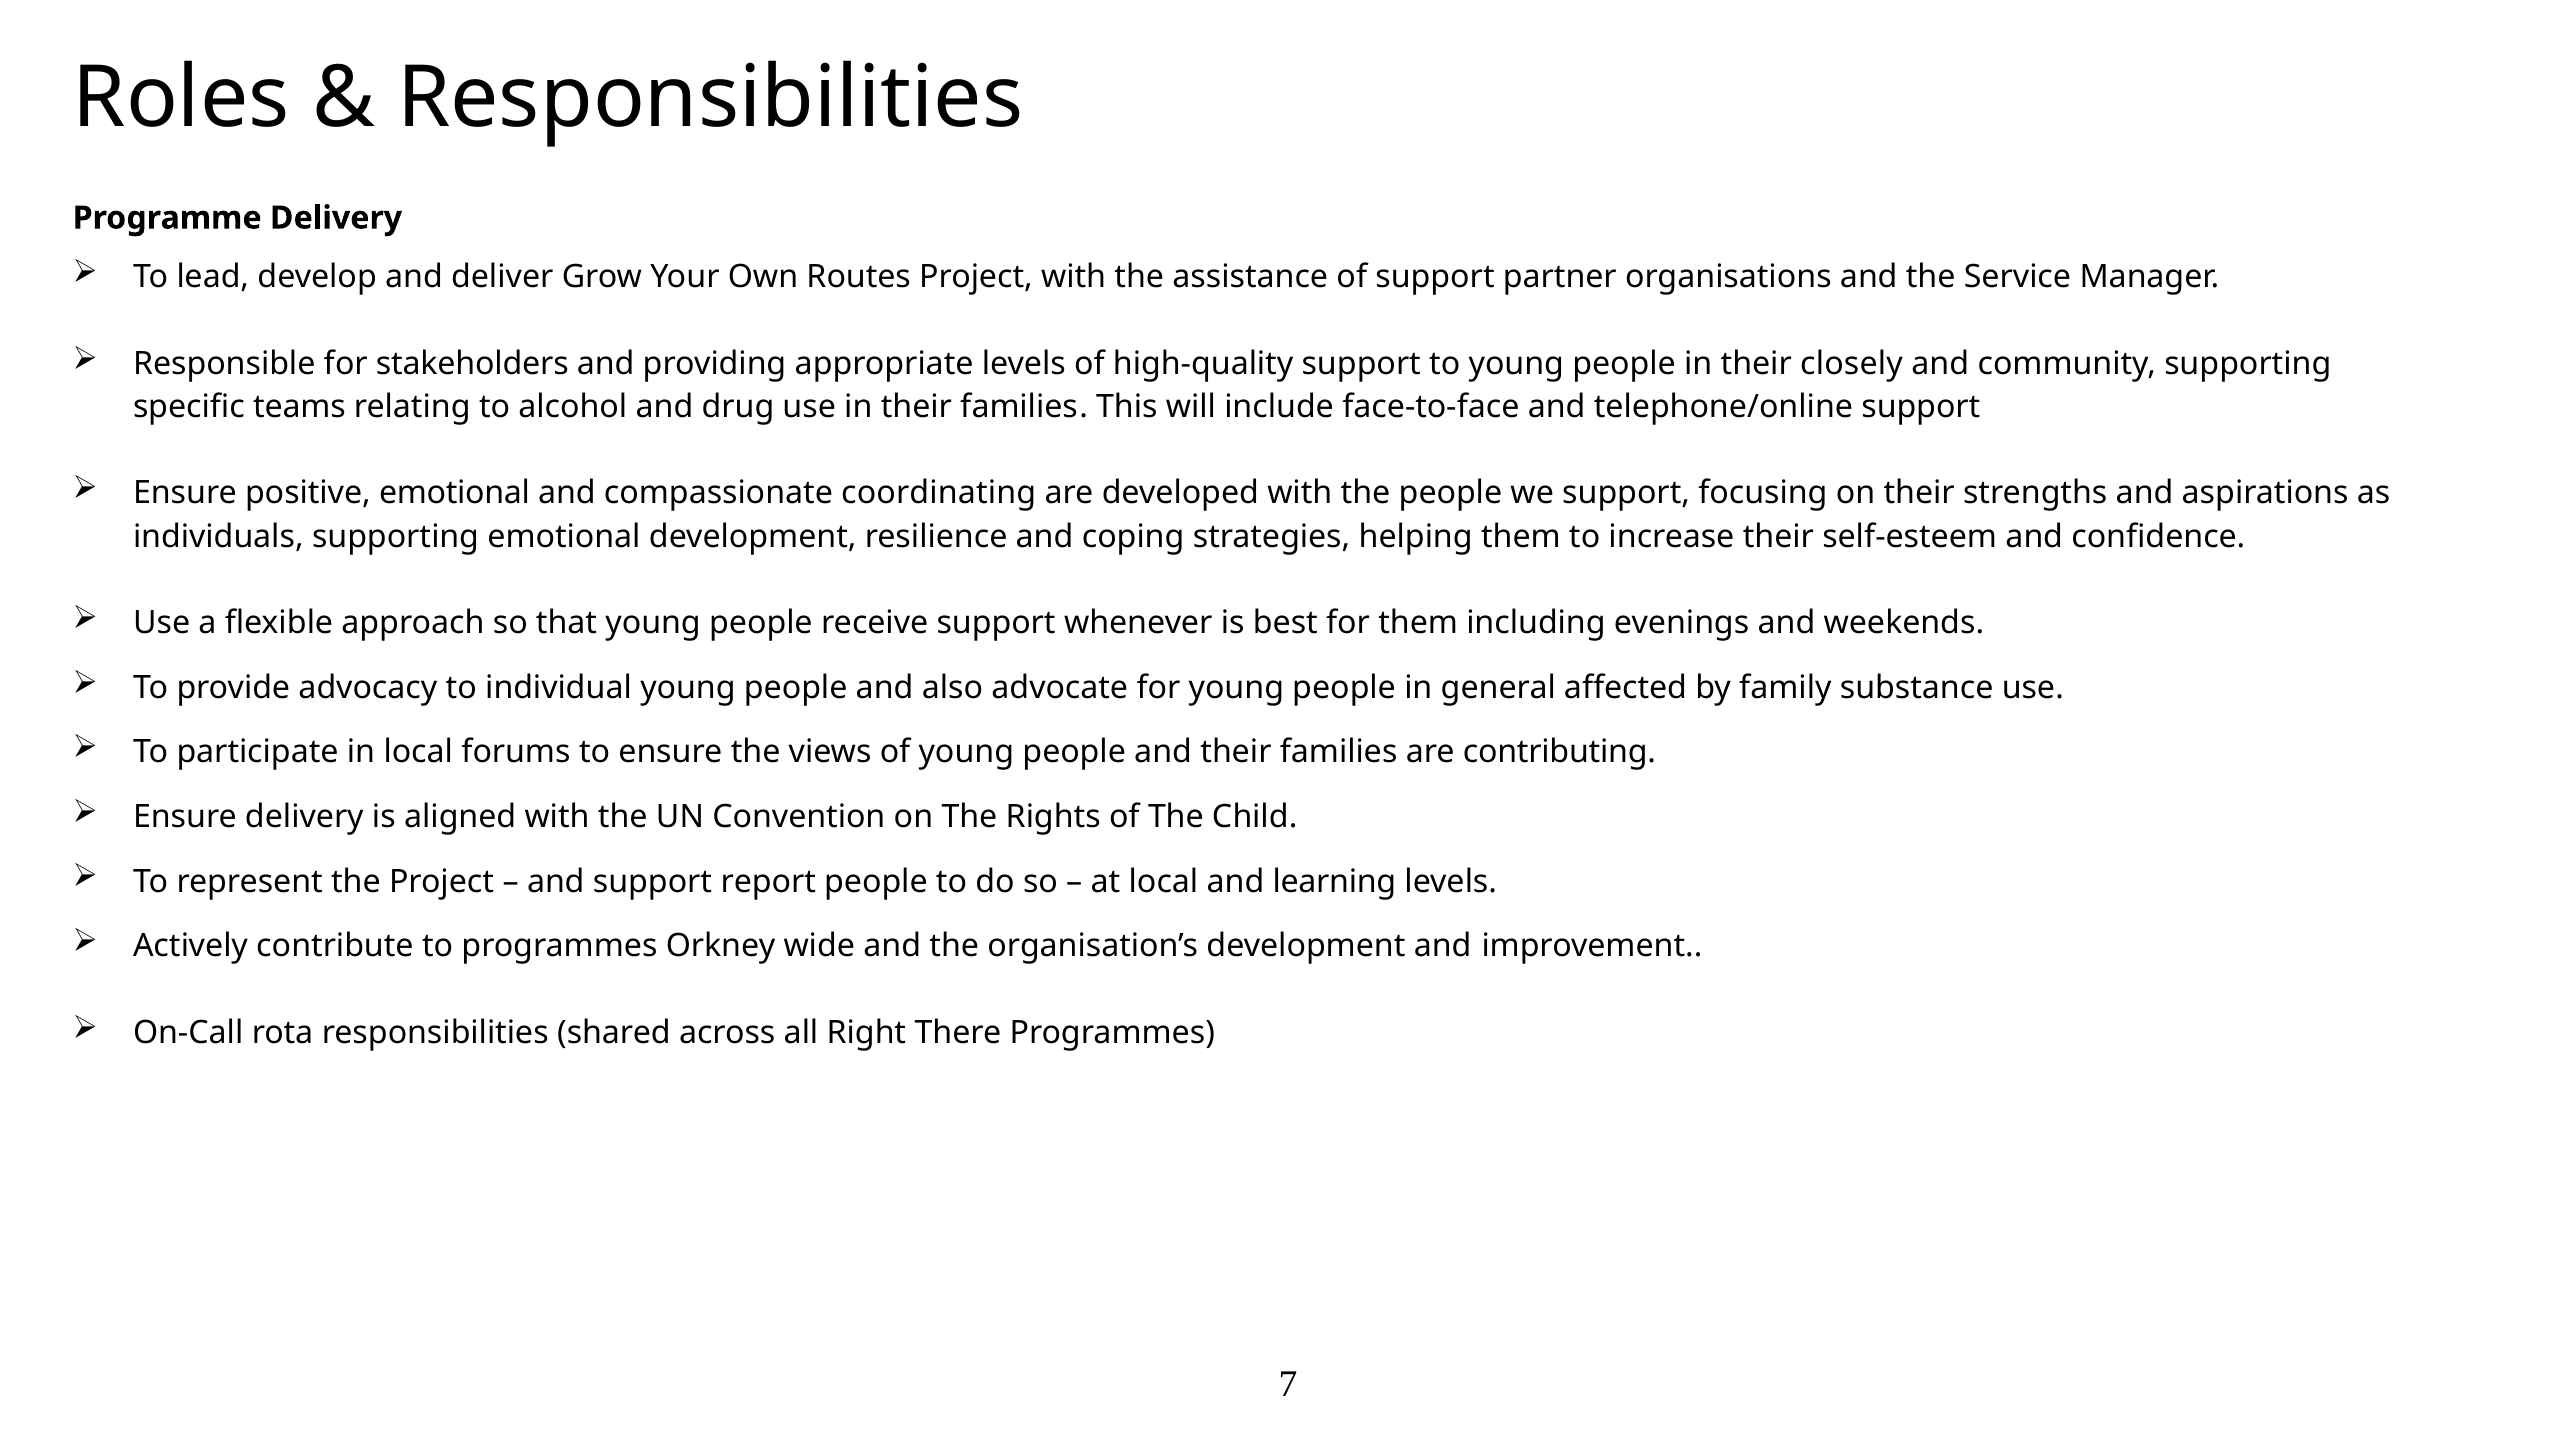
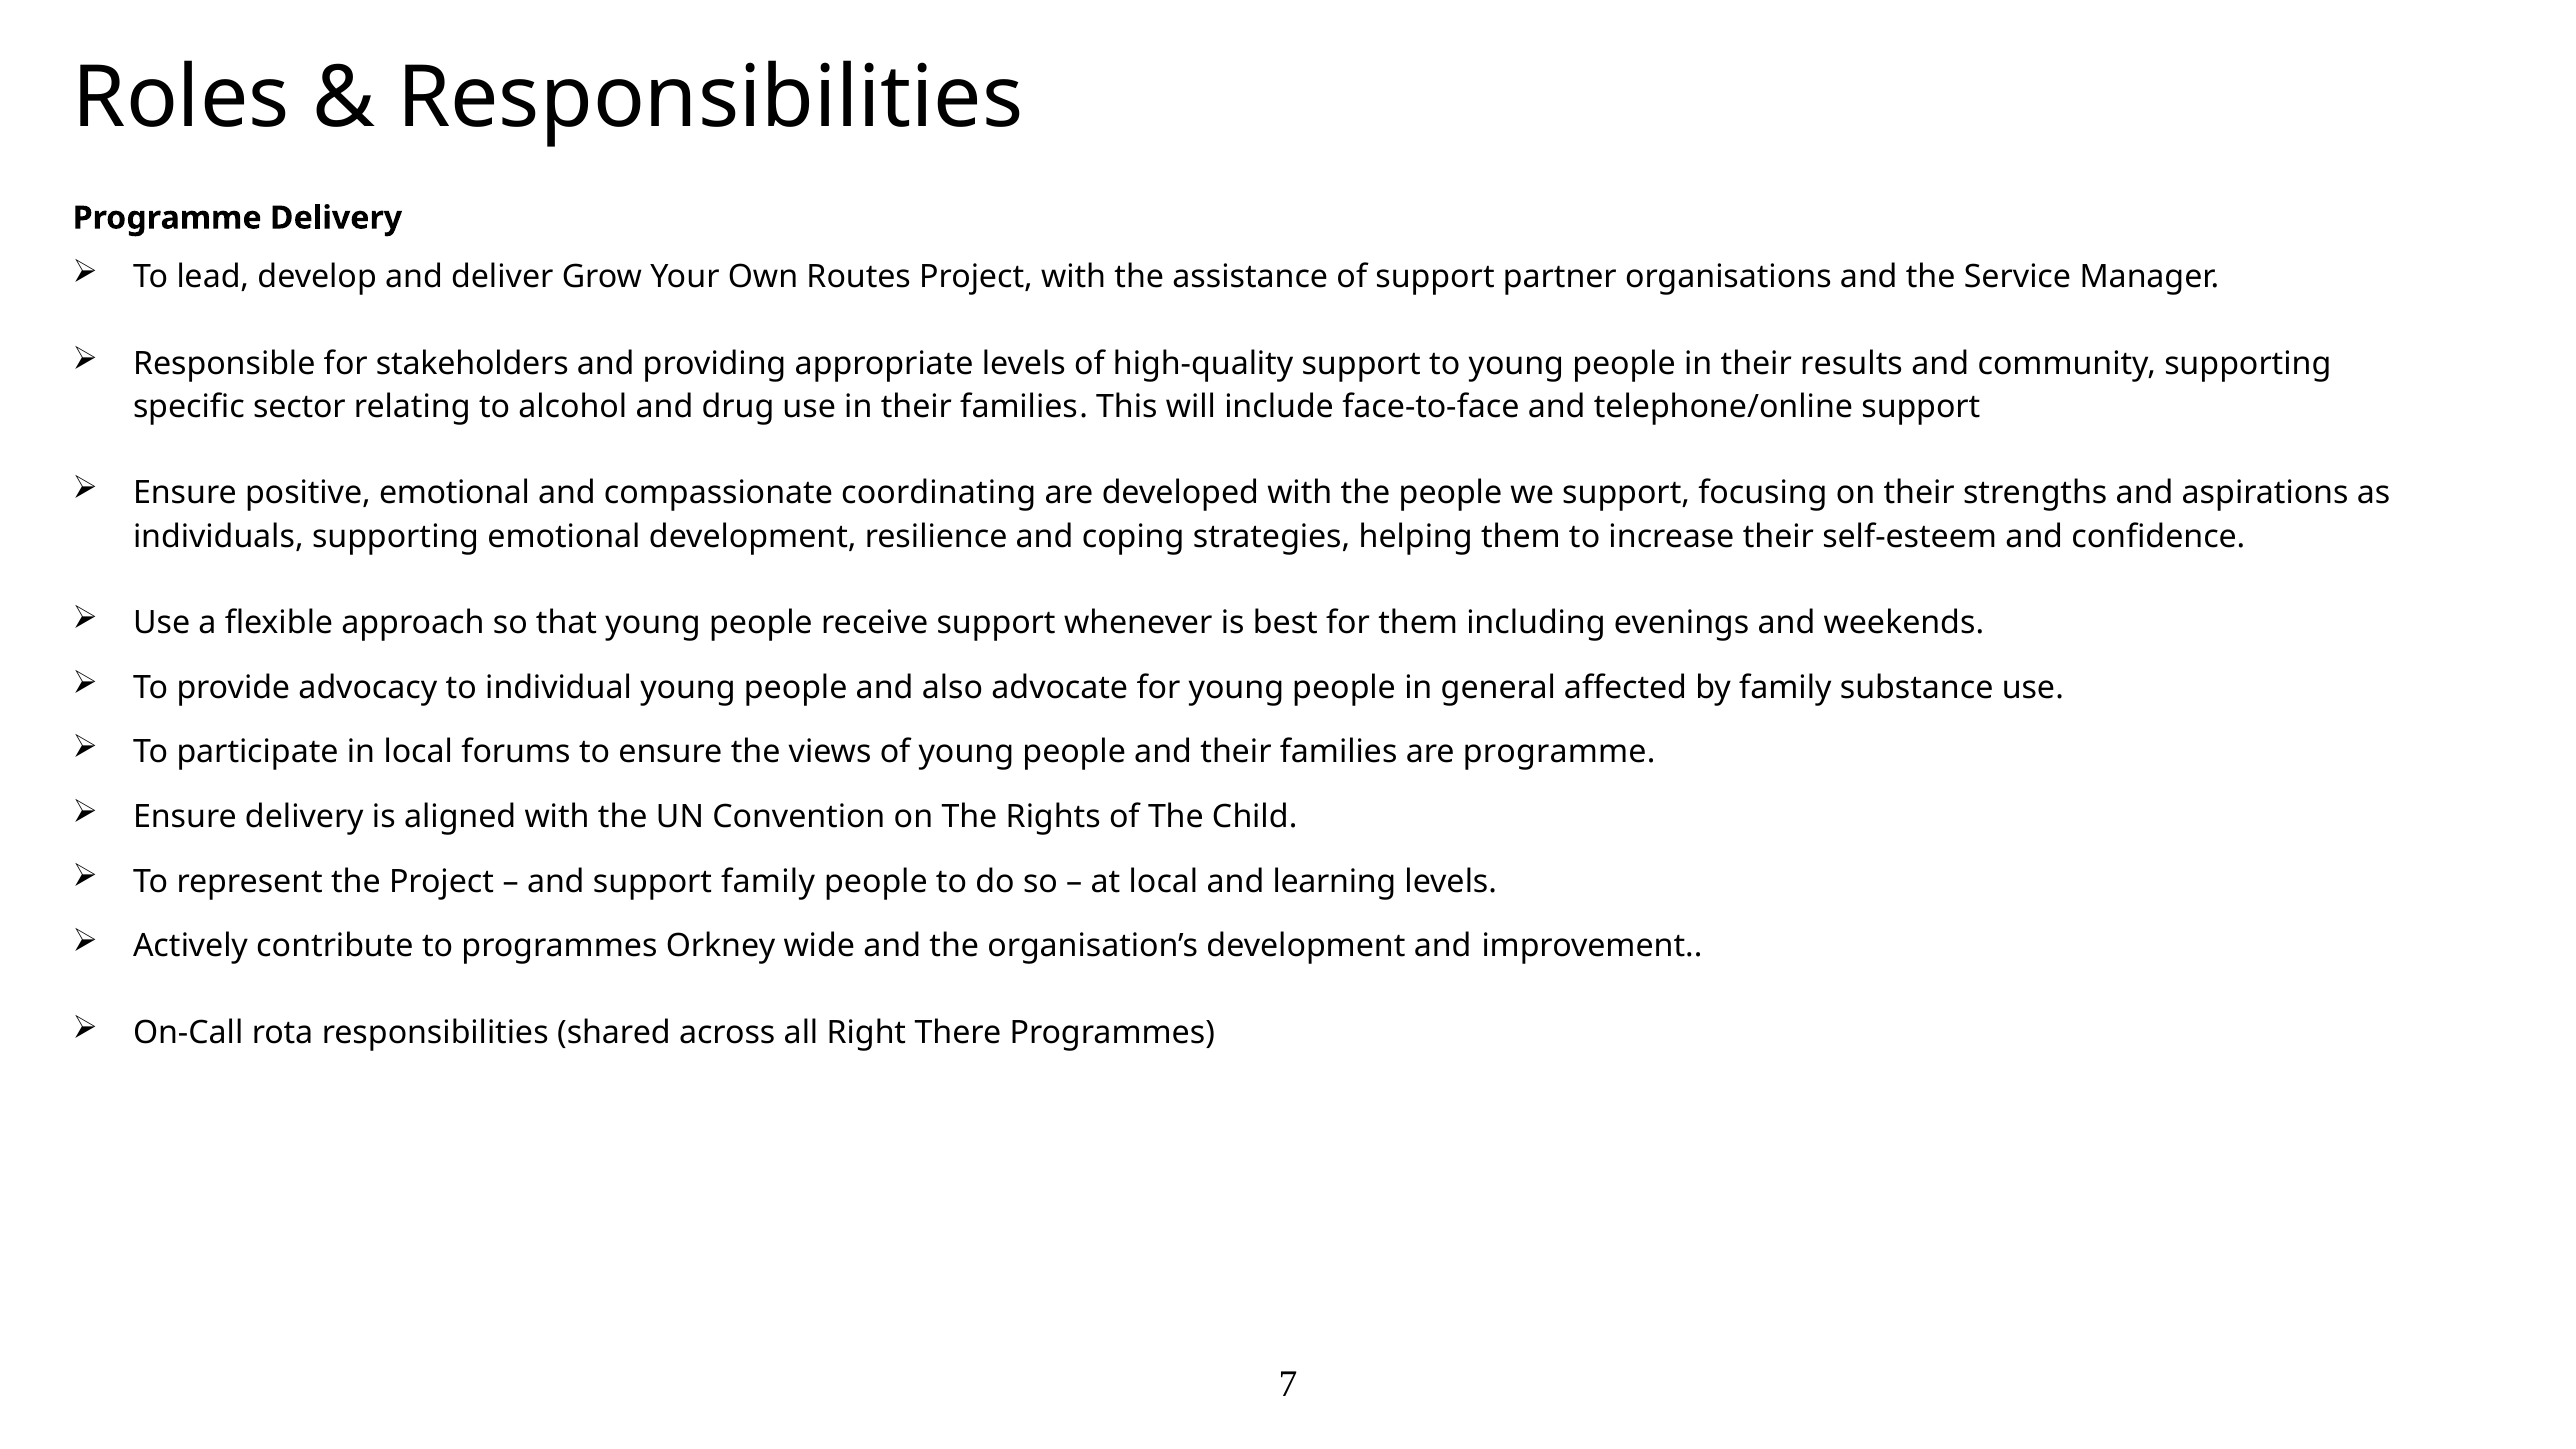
closely: closely -> results (1852, 364)
teams: teams -> sector (299, 407)
are contributing: contributing -> programme (1559, 752)
support report: report -> family (768, 882)
